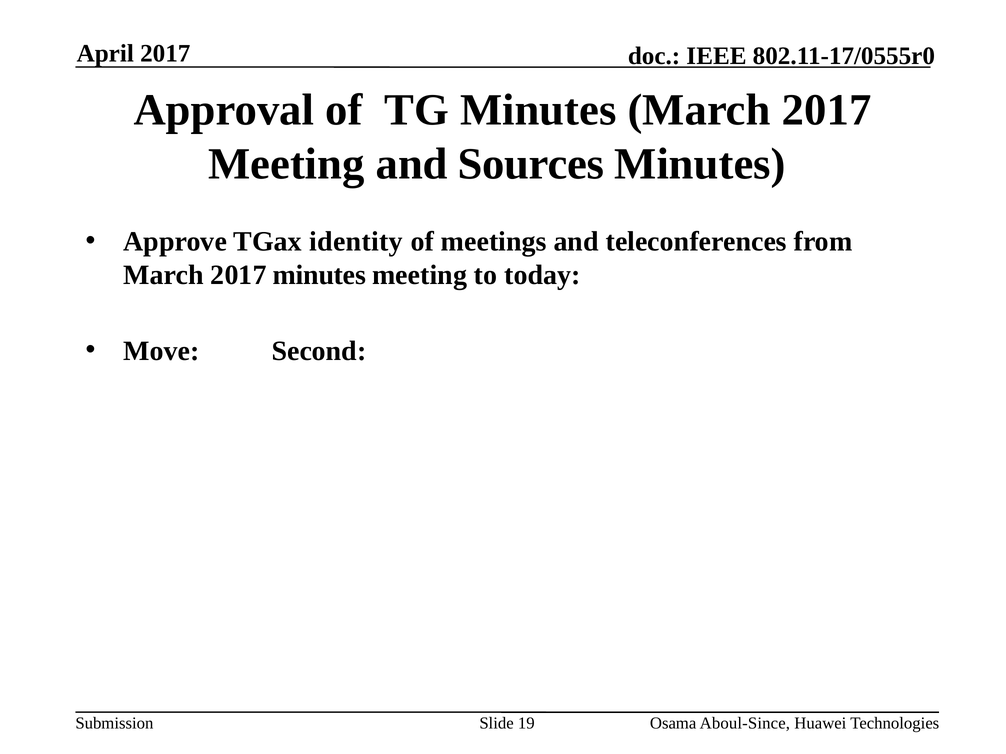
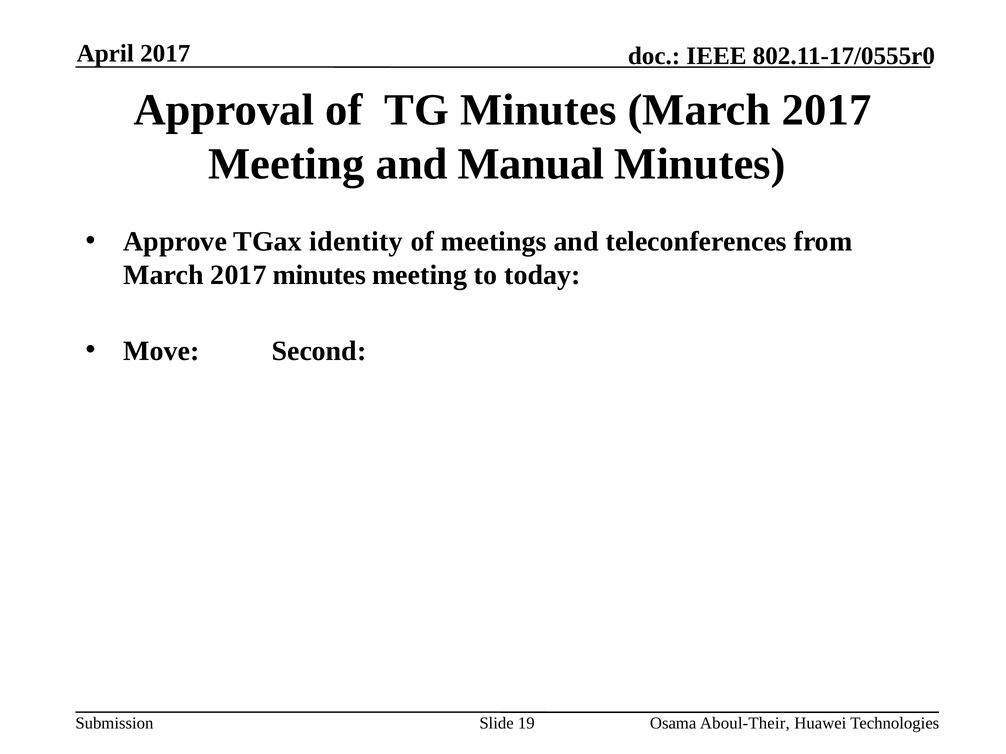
Sources: Sources -> Manual (531, 164)
Aboul-Since: Aboul-Since -> Aboul-Their (745, 724)
